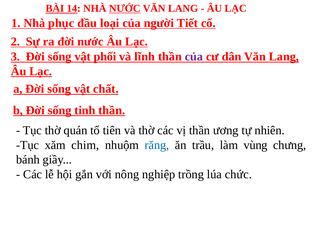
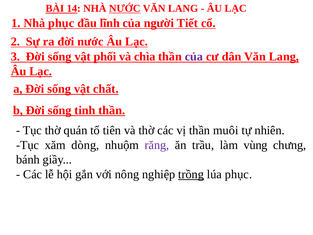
loại: loại -> lĩnh (110, 23)
lĩnh: lĩnh -> chìa (145, 57)
ương: ương -> muôi (226, 130)
chim: chim -> dòng (85, 145)
răng colour: blue -> purple (157, 145)
trồng underline: none -> present (191, 174)
lúa chức: chức -> phục (238, 174)
